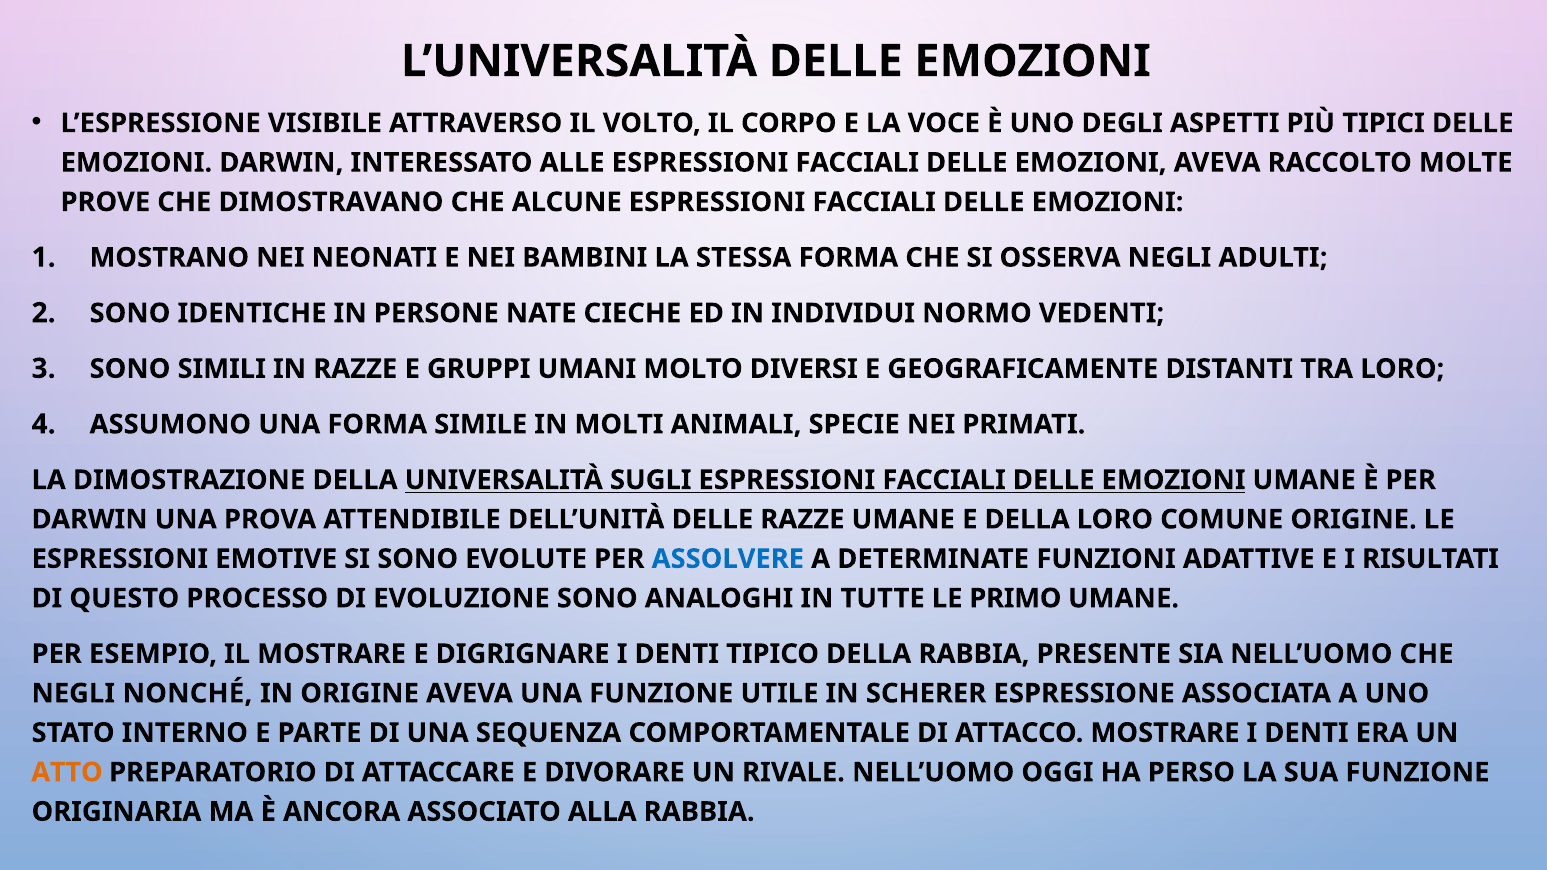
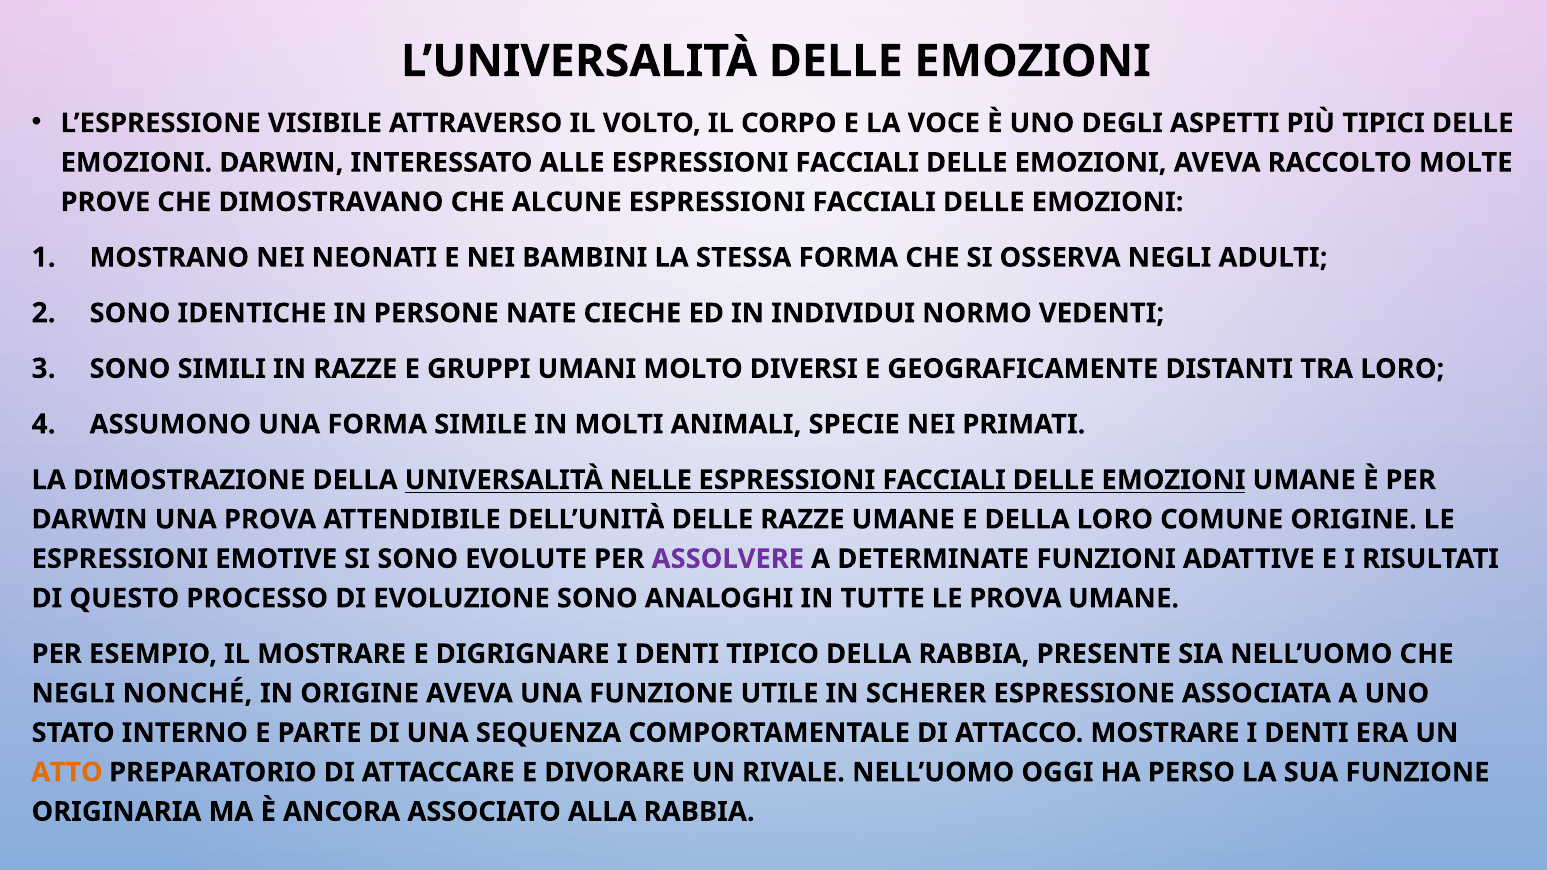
SUGLI: SUGLI -> NELLE (651, 480)
ASSOLVERE colour: blue -> purple (728, 559)
LE PRIMO: PRIMO -> PROVA (1015, 598)
